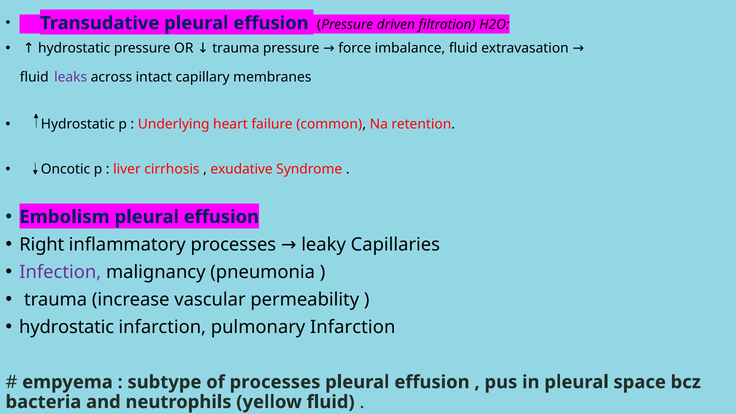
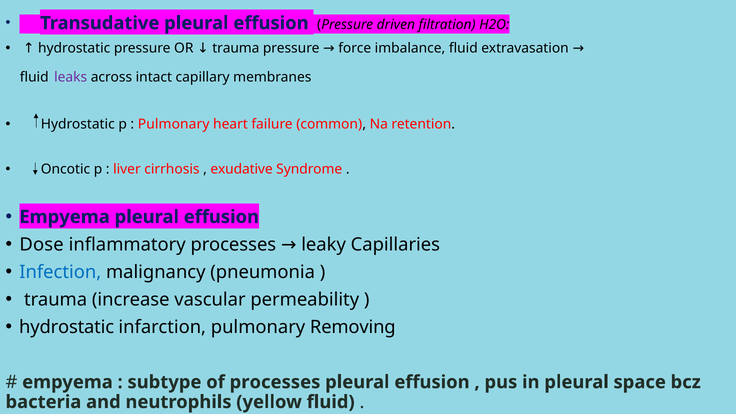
Underlying: Underlying -> Pulmonary (174, 124)
Embolism: Embolism -> Empyema (65, 217)
Right: Right -> Dose (42, 244)
Infection colour: purple -> blue (60, 272)
pulmonary Infarction: Infarction -> Removing (353, 327)
